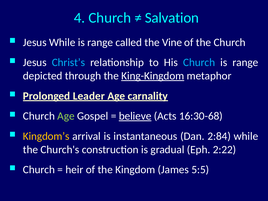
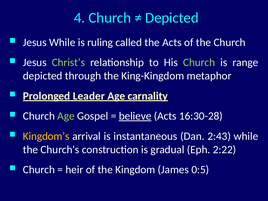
Salvation: Salvation -> Depicted (172, 18)
range: range -> ruling (100, 42)
the Vine: Vine -> Acts (172, 42)
Christ’s colour: light blue -> light green (68, 62)
Church colour: light blue -> light green (199, 62)
King-Kingdom underline: present -> none (153, 76)
16:30-68: 16:30-68 -> 16:30-28 (201, 116)
2:84: 2:84 -> 2:43 (219, 136)
5:5: 5:5 -> 0:5 (200, 170)
